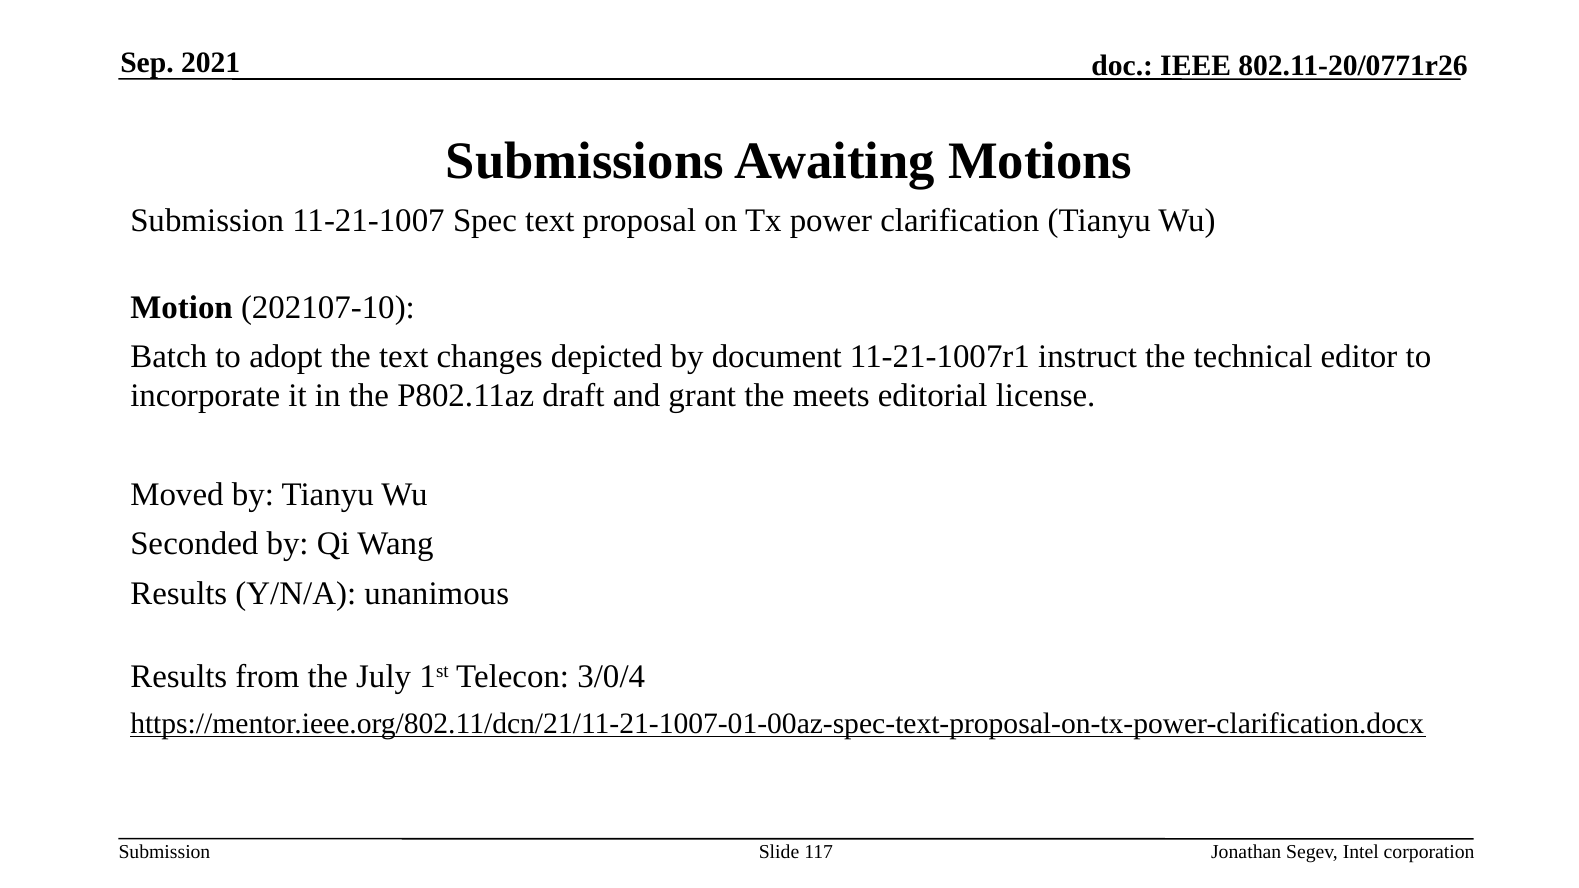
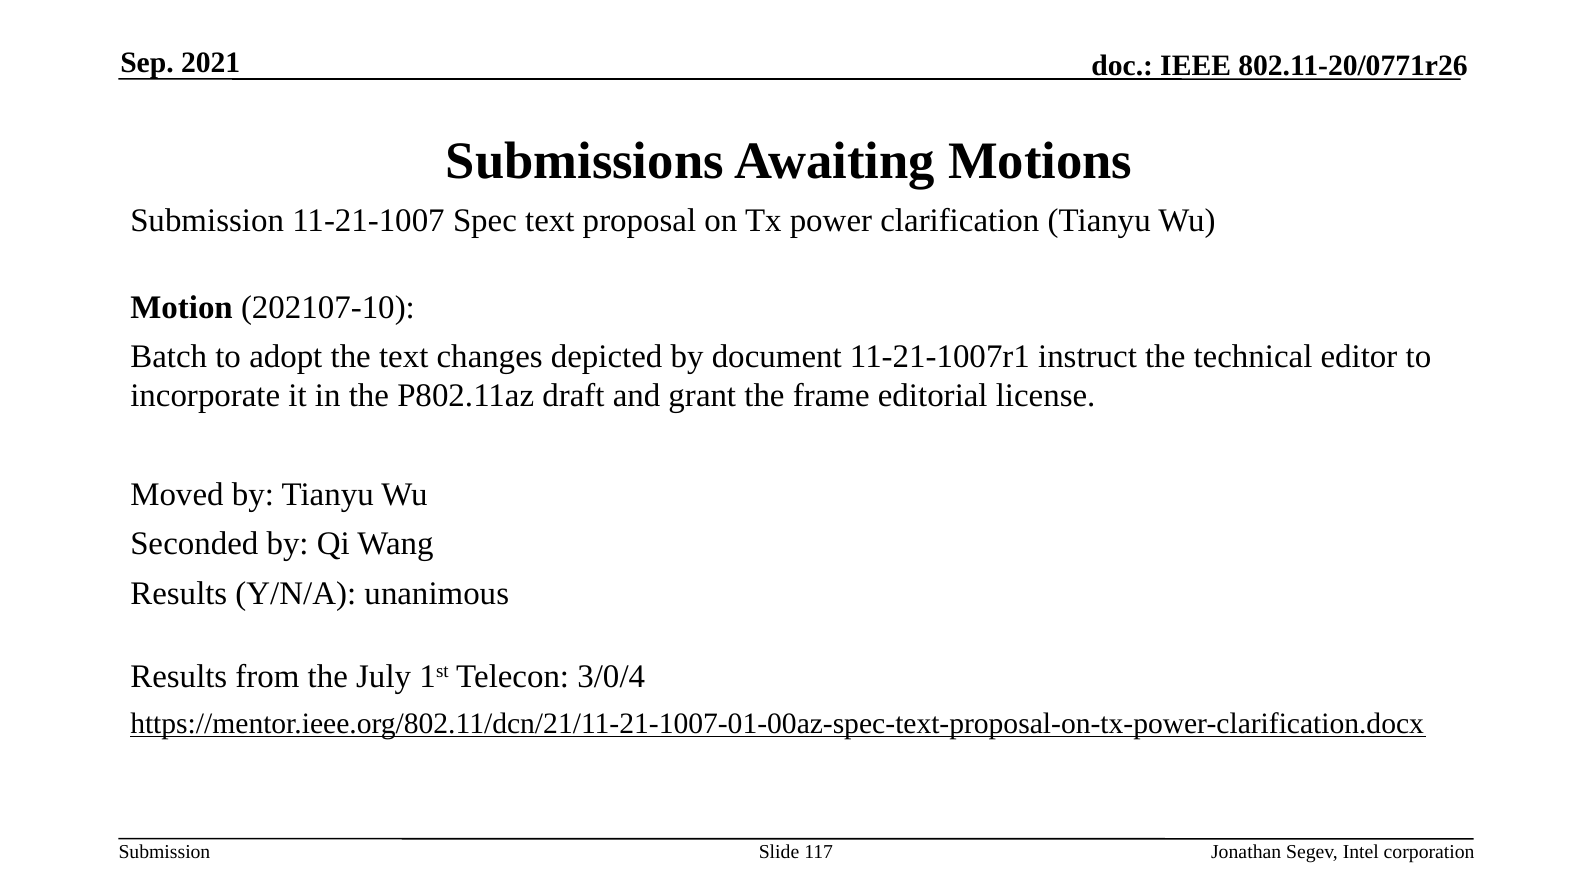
meets: meets -> frame (831, 396)
